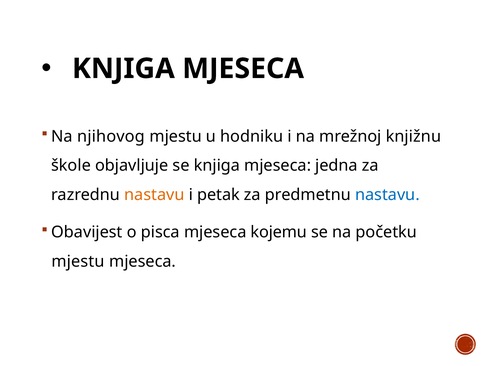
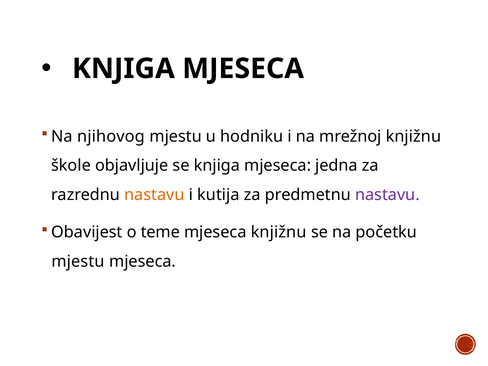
petak: petak -> kutija (218, 195)
nastavu colour: blue -> purple (387, 195)
pisca: pisca -> teme (160, 232)
mjeseca kojemu: kojemu -> knjižnu (279, 232)
